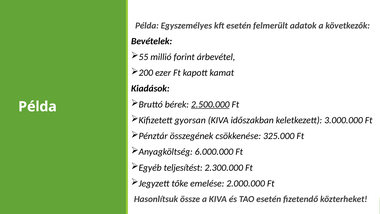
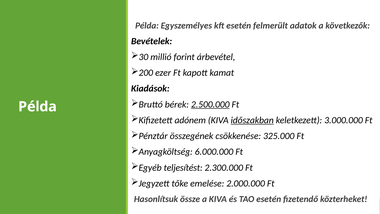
55: 55 -> 30 (143, 57)
gyorsan: gyorsan -> adónem (190, 120)
időszakban underline: none -> present (252, 120)
